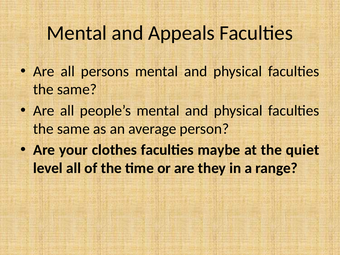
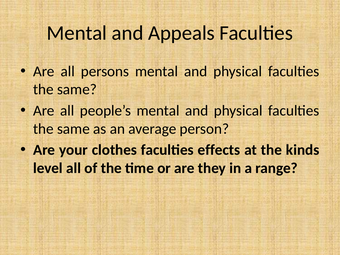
maybe: maybe -> effects (219, 150)
quiet: quiet -> kinds (303, 150)
